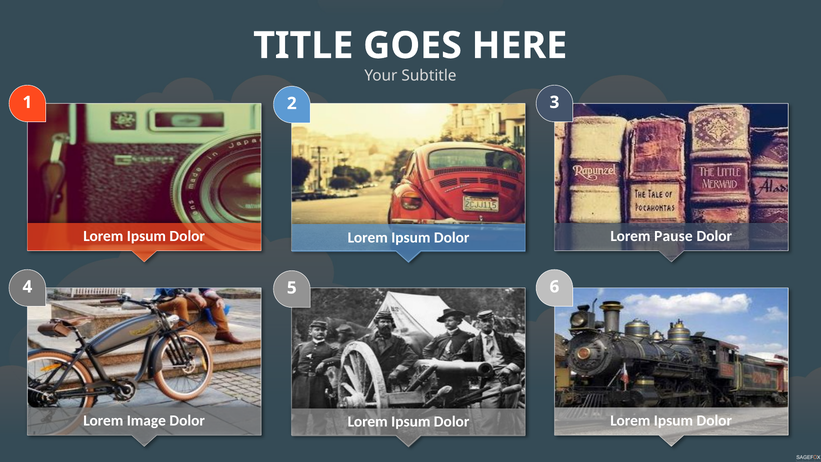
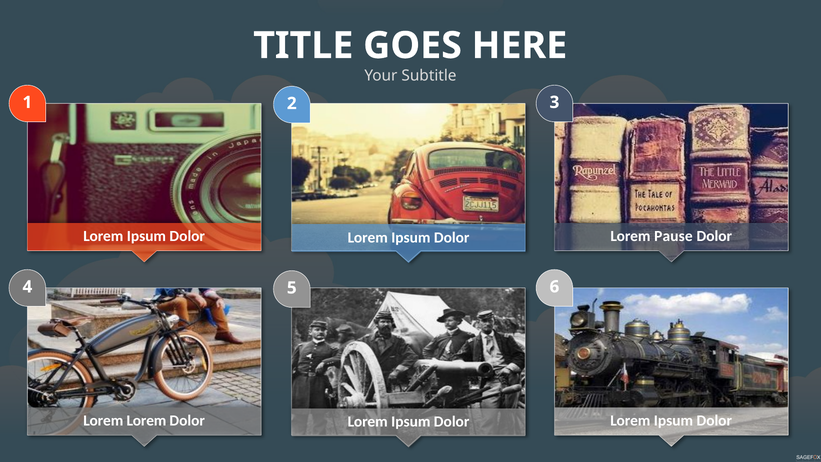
Lorem Image: Image -> Lorem (146, 421)
